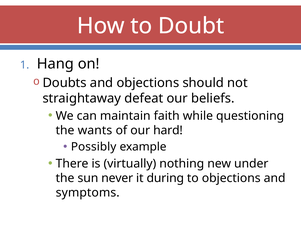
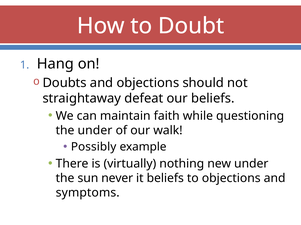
the wants: wants -> under (95, 131)
hard: hard -> walk (168, 131)
it during: during -> beliefs (165, 179)
